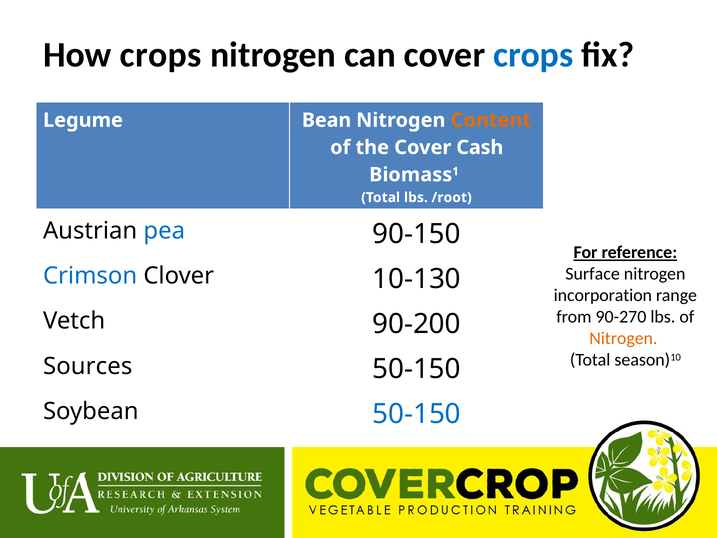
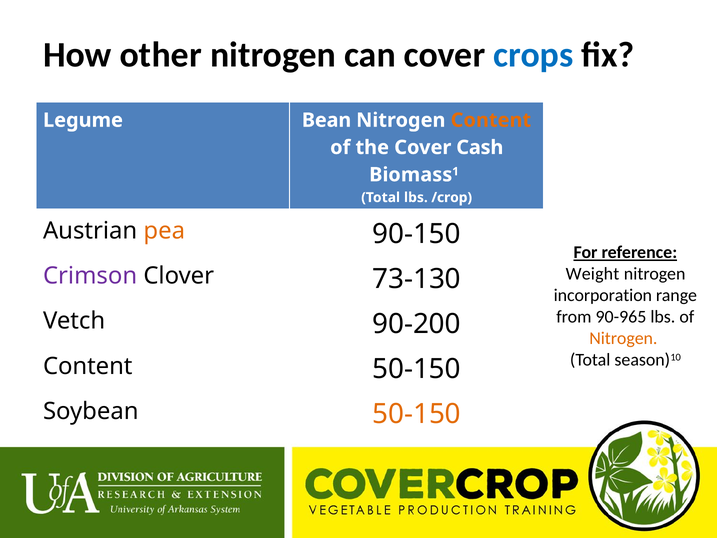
How crops: crops -> other (161, 55)
/root: /root -> /crop (452, 197)
pea colour: blue -> orange (164, 231)
Surface: Surface -> Weight (592, 274)
Crimson colour: blue -> purple (90, 276)
10-130: 10-130 -> 73-130 (417, 279)
90-270: 90-270 -> 90-965 (621, 317)
Sources: Sources -> Content (88, 366)
50-150 colour: blue -> orange (417, 414)
